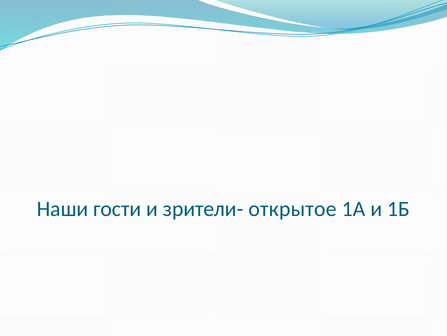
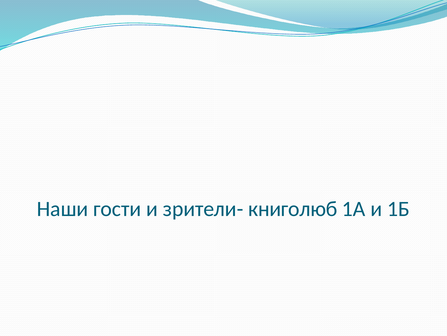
открытое: открытое -> книголюб (293, 208)
